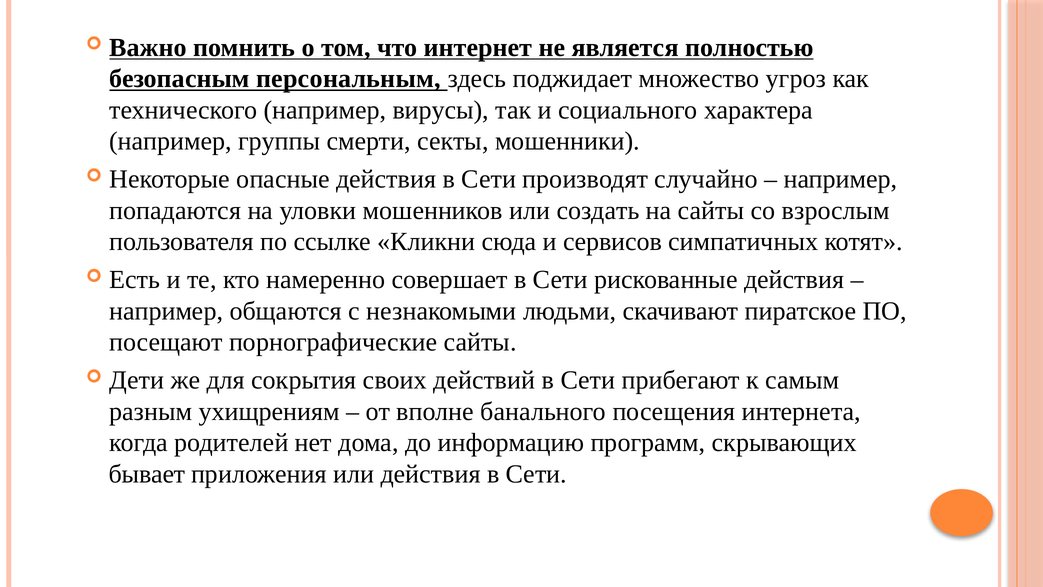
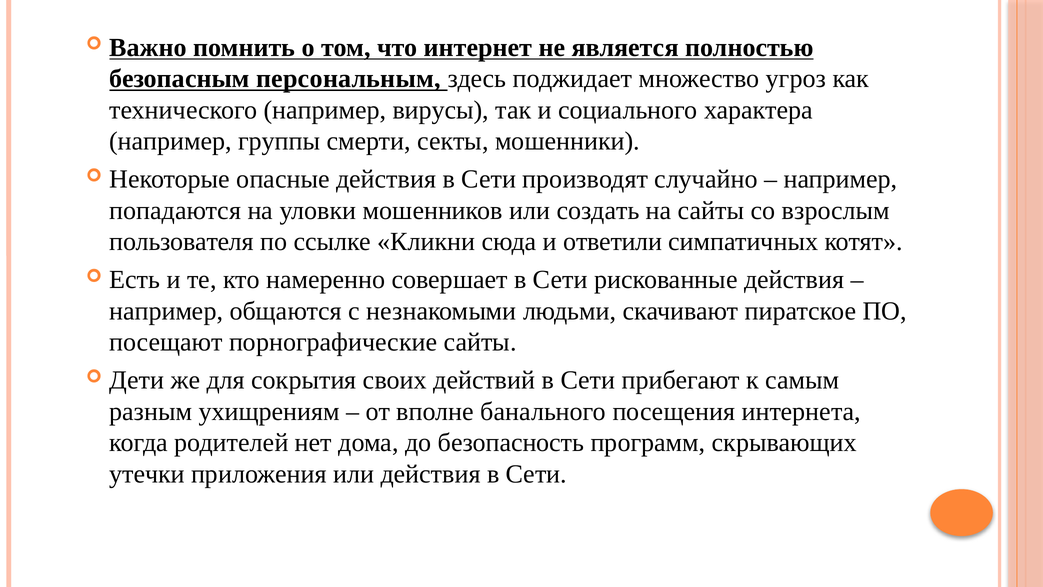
сервисов: сервисов -> ответили (613, 242)
информацию: информацию -> безопасность (511, 442)
бывает: бывает -> утечки (147, 474)
